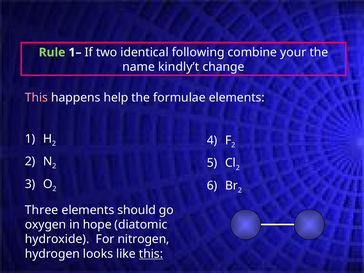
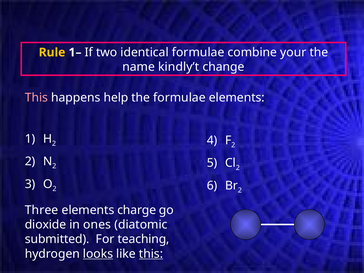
Rule colour: light green -> yellow (52, 52)
identical following: following -> formulae (198, 52)
should: should -> charge (137, 210)
oxygen: oxygen -> dioxide (46, 225)
hope: hope -> ones (97, 225)
hydroxide: hydroxide -> submitted (57, 239)
nitrogen: nitrogen -> teaching (144, 239)
looks underline: none -> present (98, 254)
